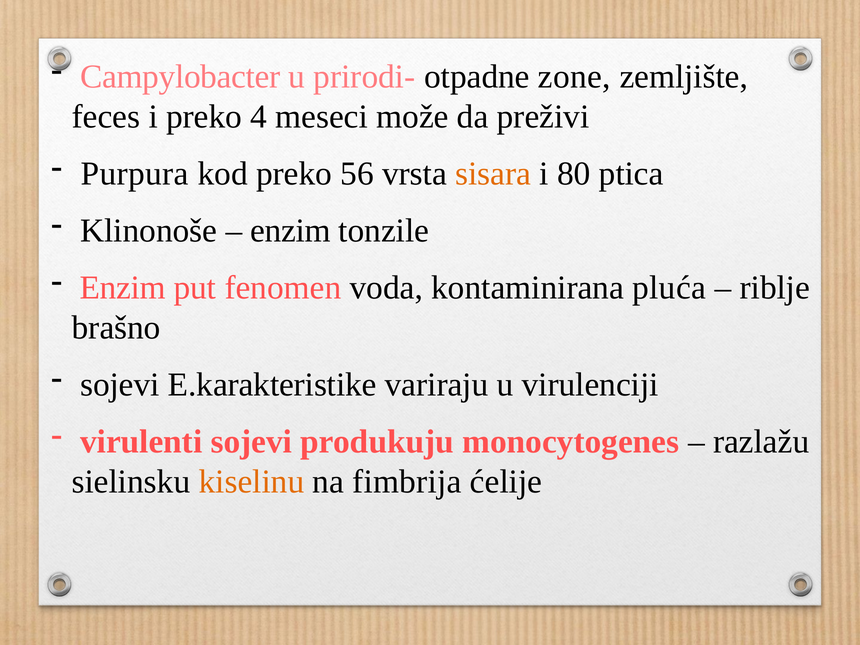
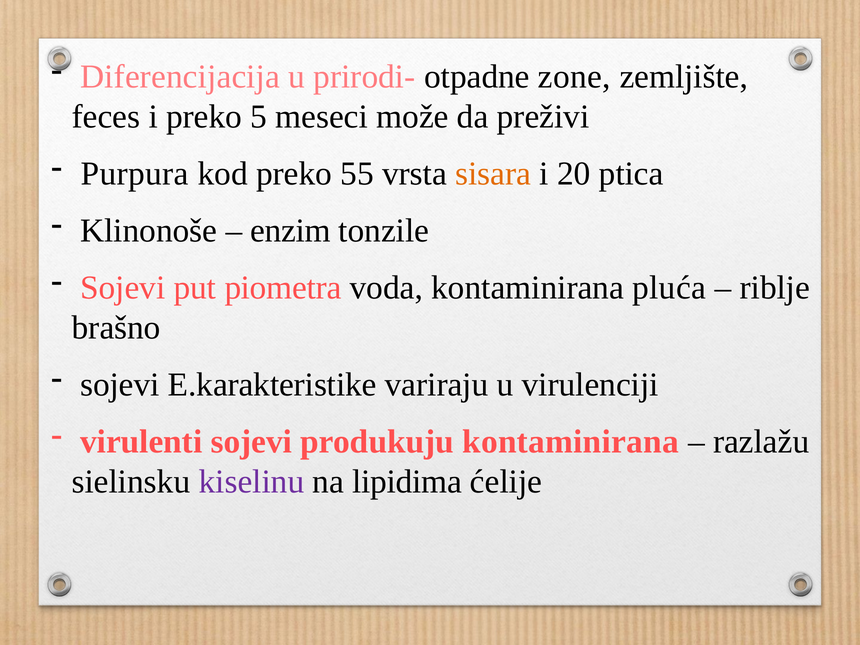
Campylobacter: Campylobacter -> Diferencijacija (180, 77)
4: 4 -> 5 (259, 117)
56: 56 -> 55 (357, 174)
80: 80 -> 20 (574, 174)
Enzim: Enzim -> Sojevi (123, 288)
fenomen: fenomen -> piometra (283, 288)
produkuju monocytogenes: monocytogenes -> kontaminirana (571, 442)
kiselinu colour: orange -> purple (251, 482)
fimbrija: fimbrija -> lipidima (407, 482)
